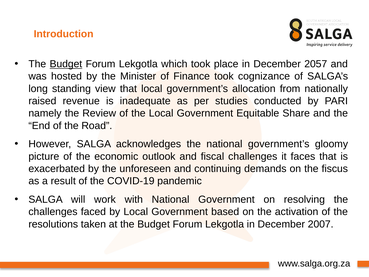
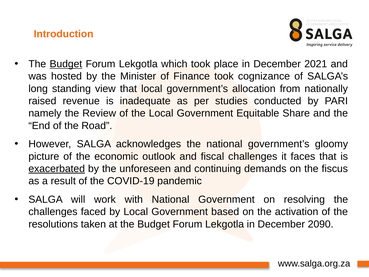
2057: 2057 -> 2021 (316, 64)
exacerbated underline: none -> present (57, 169)
2007: 2007 -> 2090 (321, 224)
